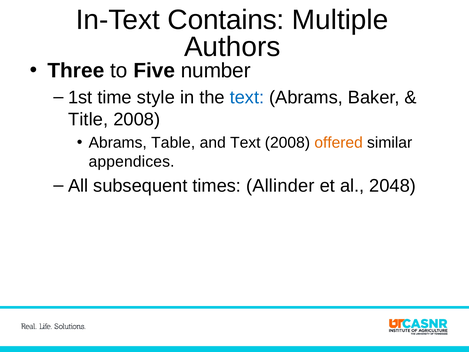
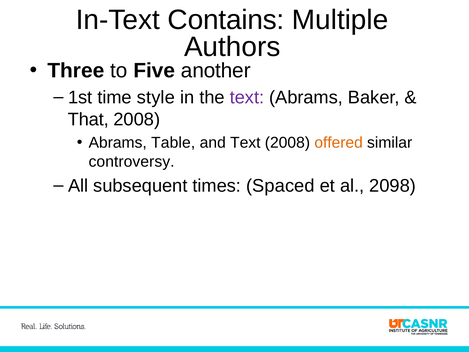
number: number -> another (216, 71)
text colour: blue -> purple (247, 98)
Title: Title -> That (88, 119)
appendices: appendices -> controversy (132, 161)
Allinder: Allinder -> Spaced (280, 186)
2048: 2048 -> 2098 (393, 186)
